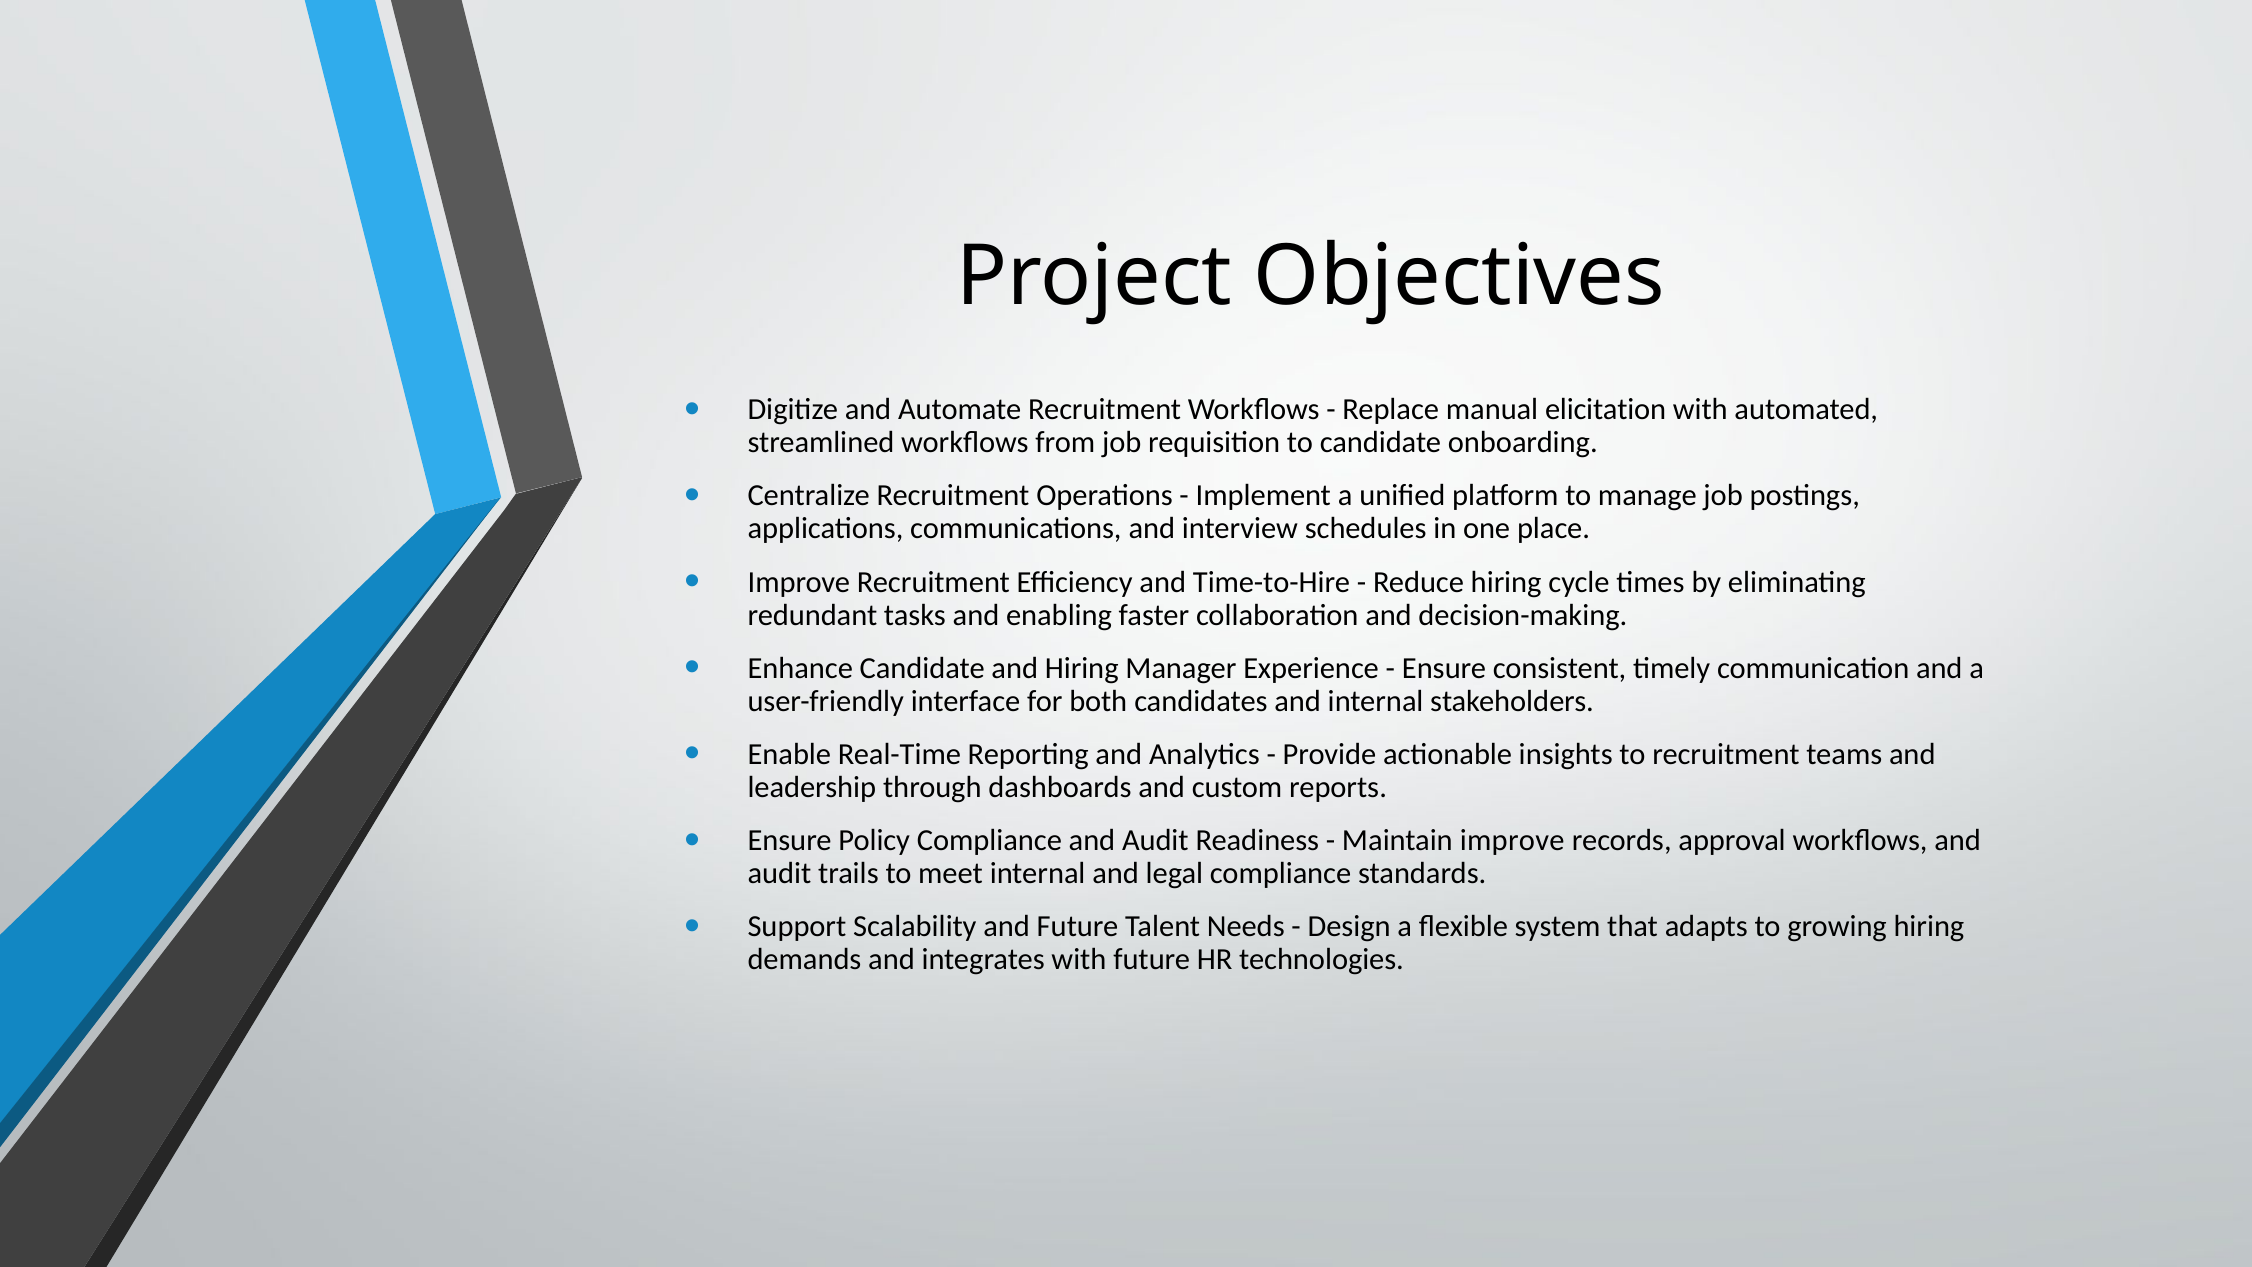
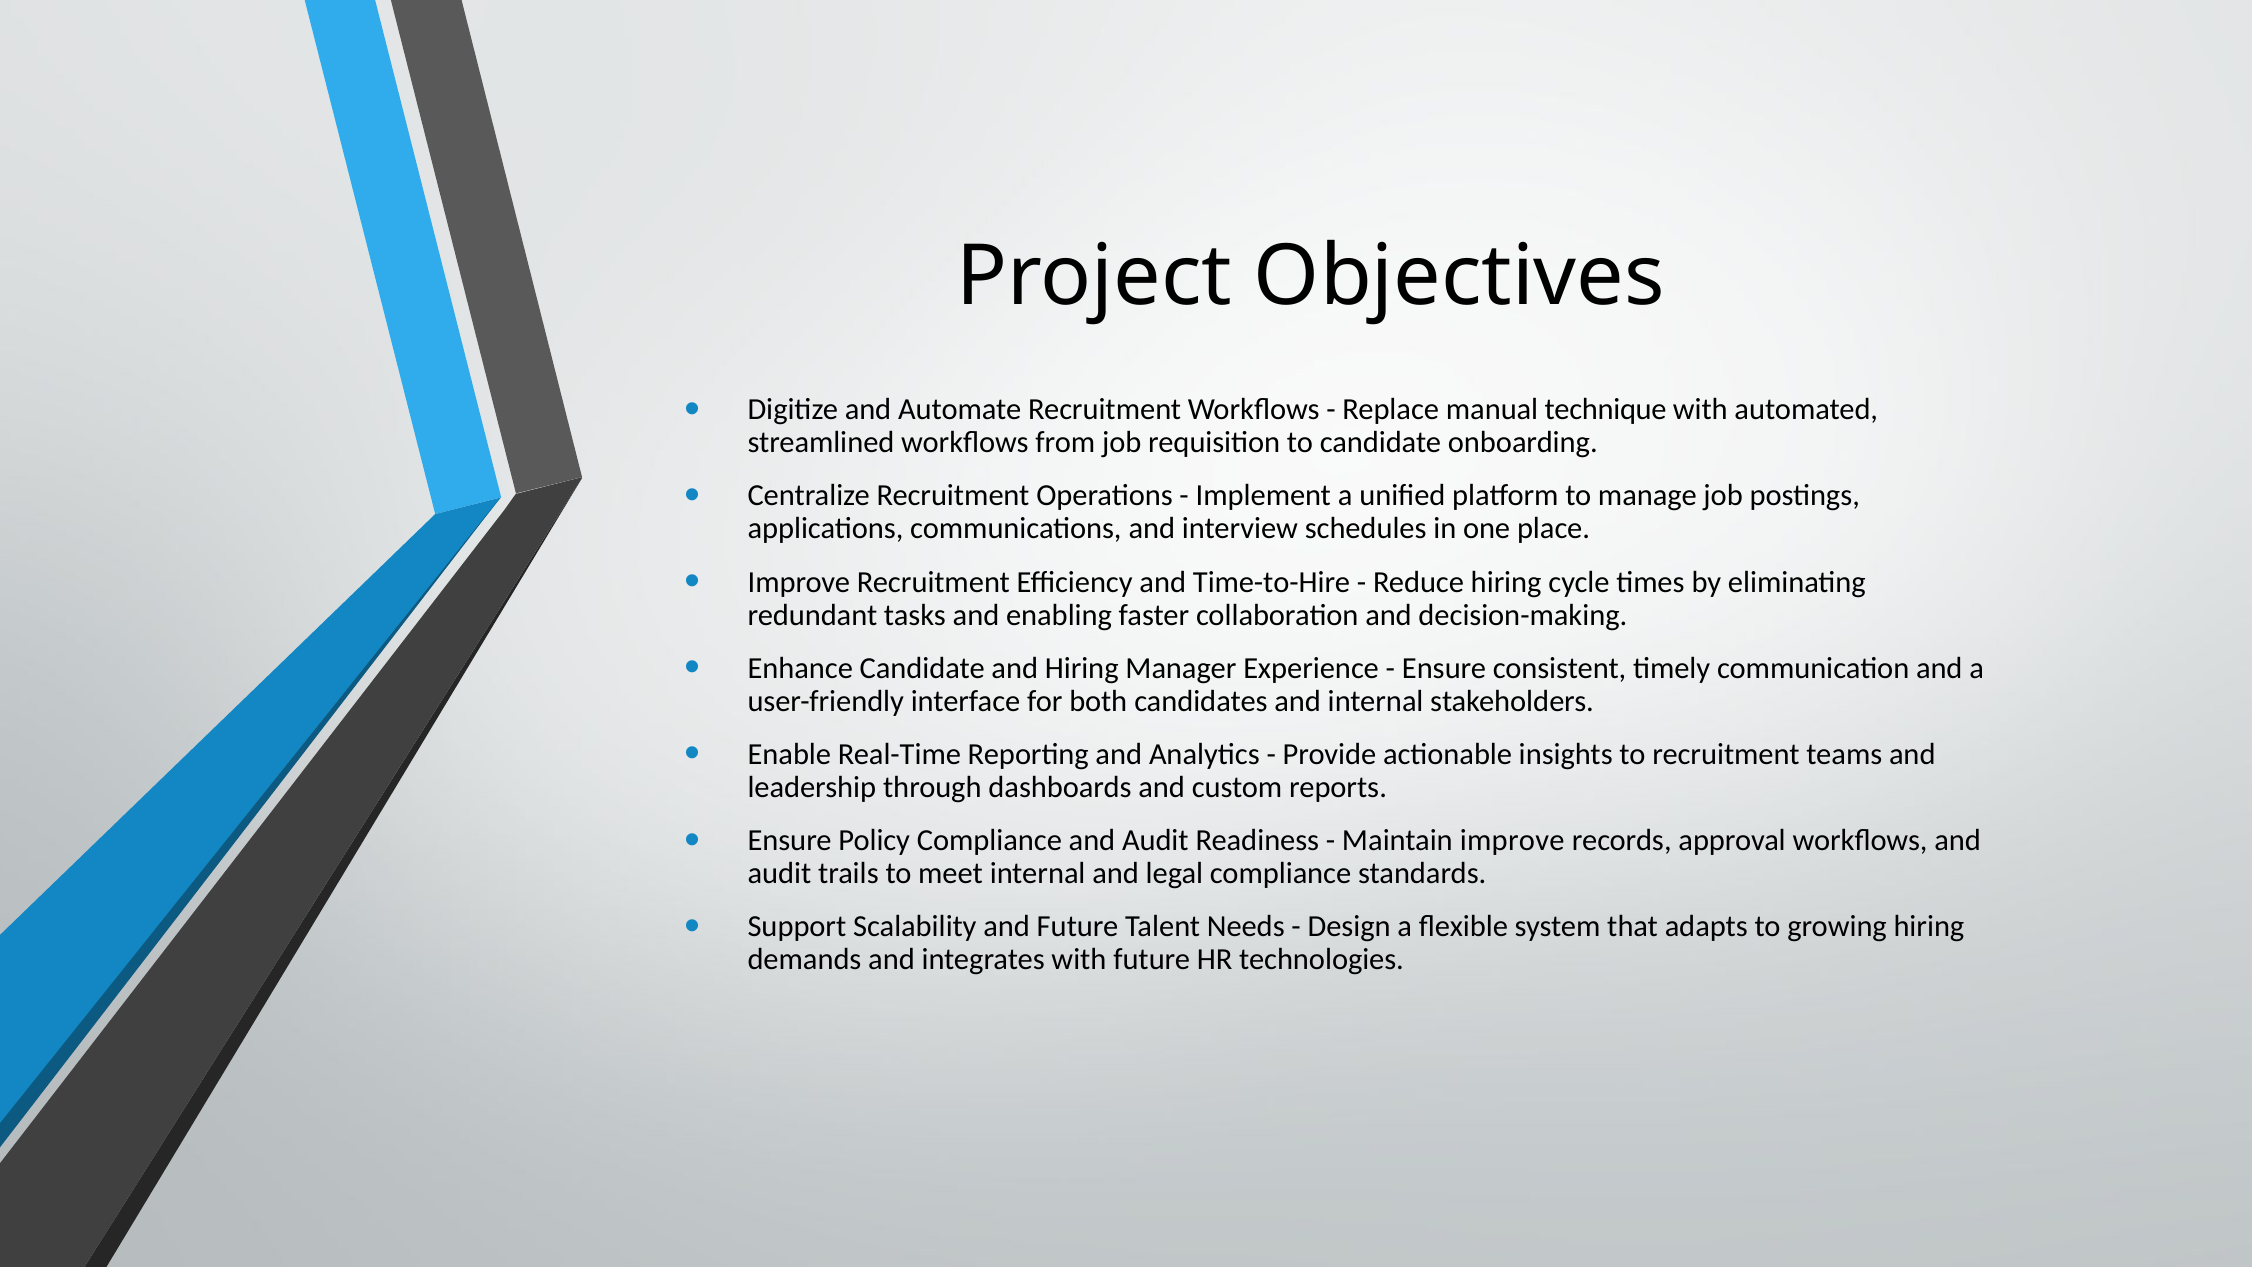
elicitation: elicitation -> technique (1606, 410)
